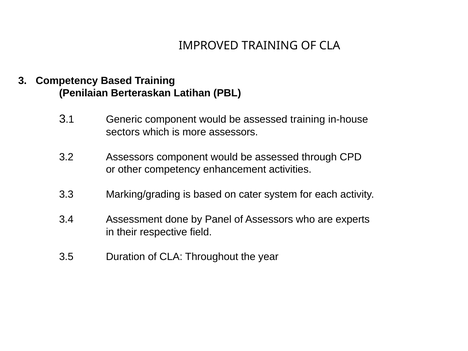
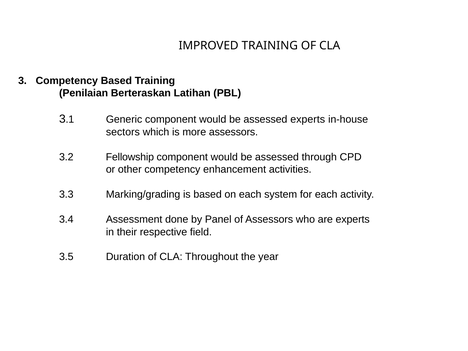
assessed training: training -> experts (308, 119)
3.2 Assessors: Assessors -> Fellowship (130, 157)
on cater: cater -> each (250, 195)
